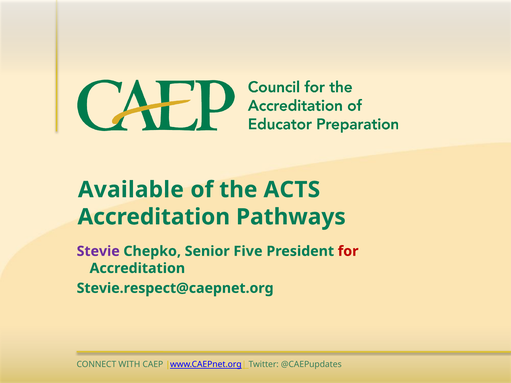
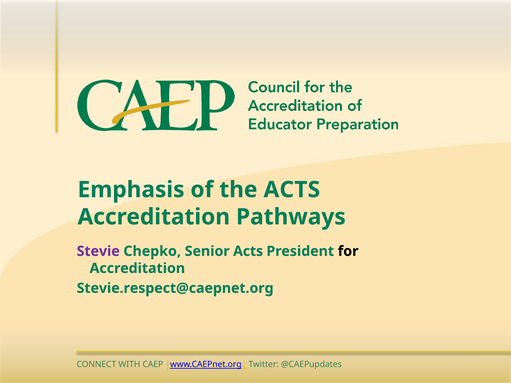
Available: Available -> Emphasis (131, 190)
Senior Five: Five -> Acts (248, 251)
for colour: red -> black (348, 251)
